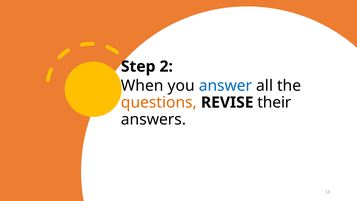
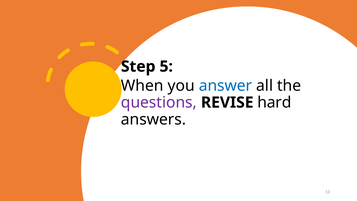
2: 2 -> 5 (166, 66)
questions colour: orange -> purple (159, 102)
their: their -> hard (274, 102)
